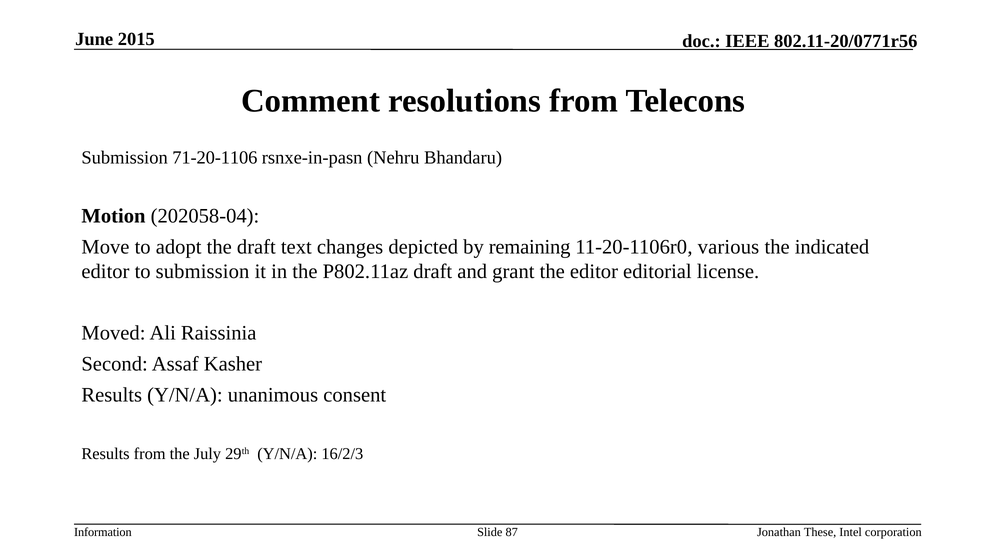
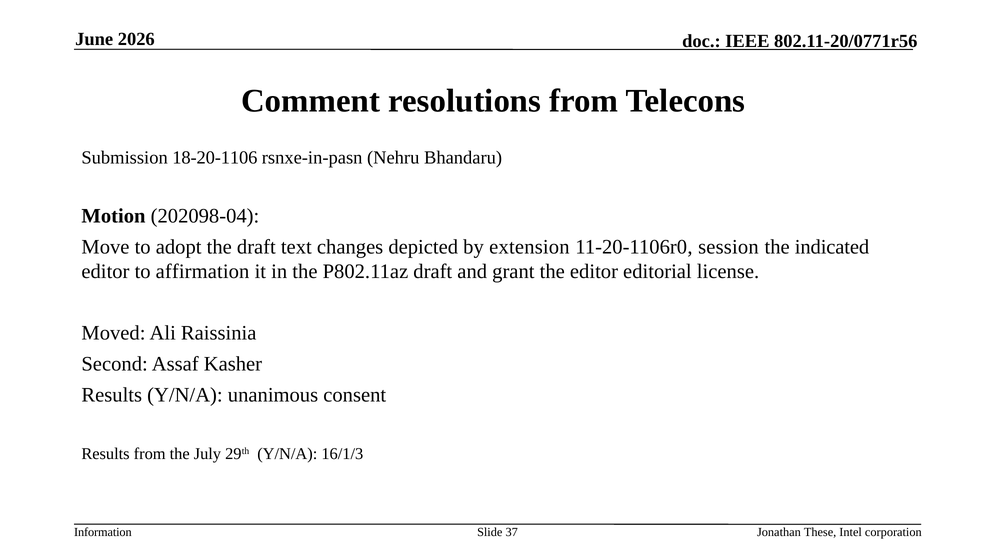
2015: 2015 -> 2026 (136, 39)
71-20-1106: 71-20-1106 -> 18-20-1106 (215, 158)
202058-04: 202058-04 -> 202098-04 (205, 216)
remaining: remaining -> extension (529, 247)
various: various -> session (728, 247)
to submission: submission -> affirmation (203, 272)
16/2/3: 16/2/3 -> 16/1/3 (342, 454)
87: 87 -> 37 (512, 532)
